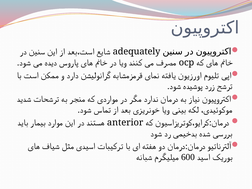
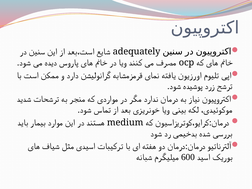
anterior: anterior -> medium (125, 122)
